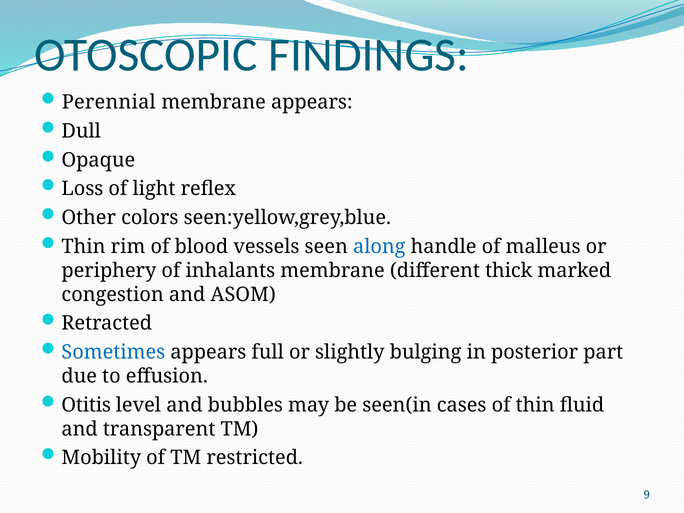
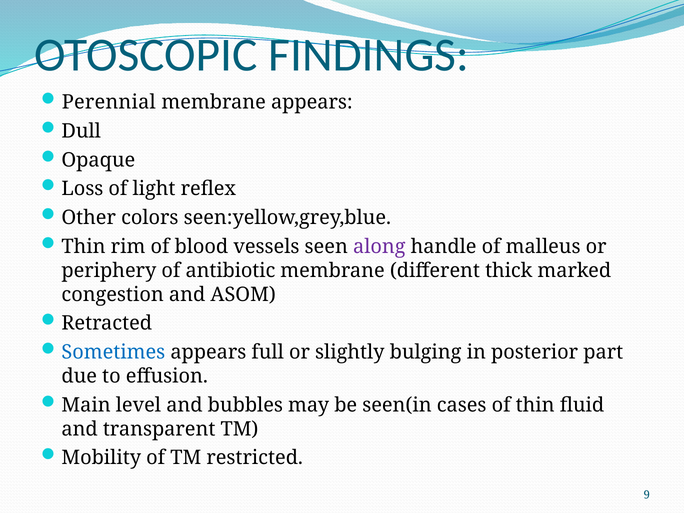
along colour: blue -> purple (379, 247)
inhalants: inhalants -> antibiotic (230, 271)
Otitis: Otitis -> Main (86, 405)
